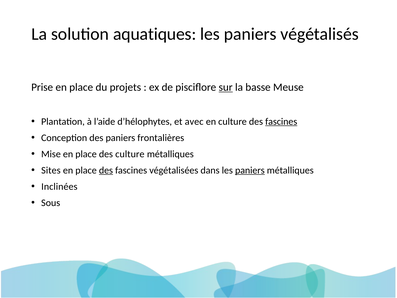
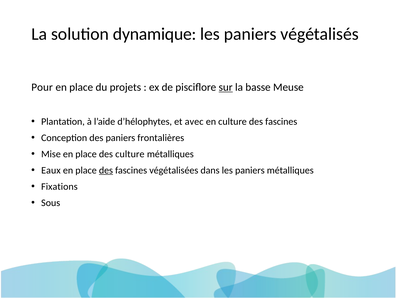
aquatiques: aquatiques -> dynamique (155, 34)
Prise: Prise -> Pour (42, 87)
fascines underline: present -> none (281, 121)
Sites: Sites -> Eaux (51, 170)
paniers underline: present -> none (250, 170)
Inclinées: Inclinées -> Fixations (59, 186)
